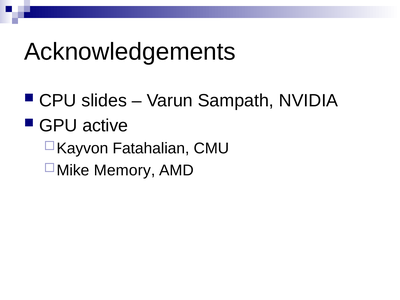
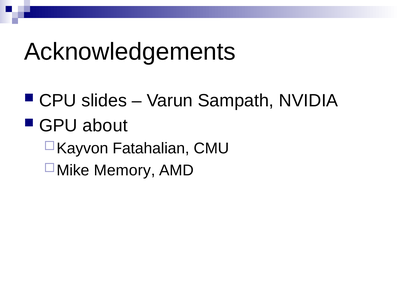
active: active -> about (105, 125)
